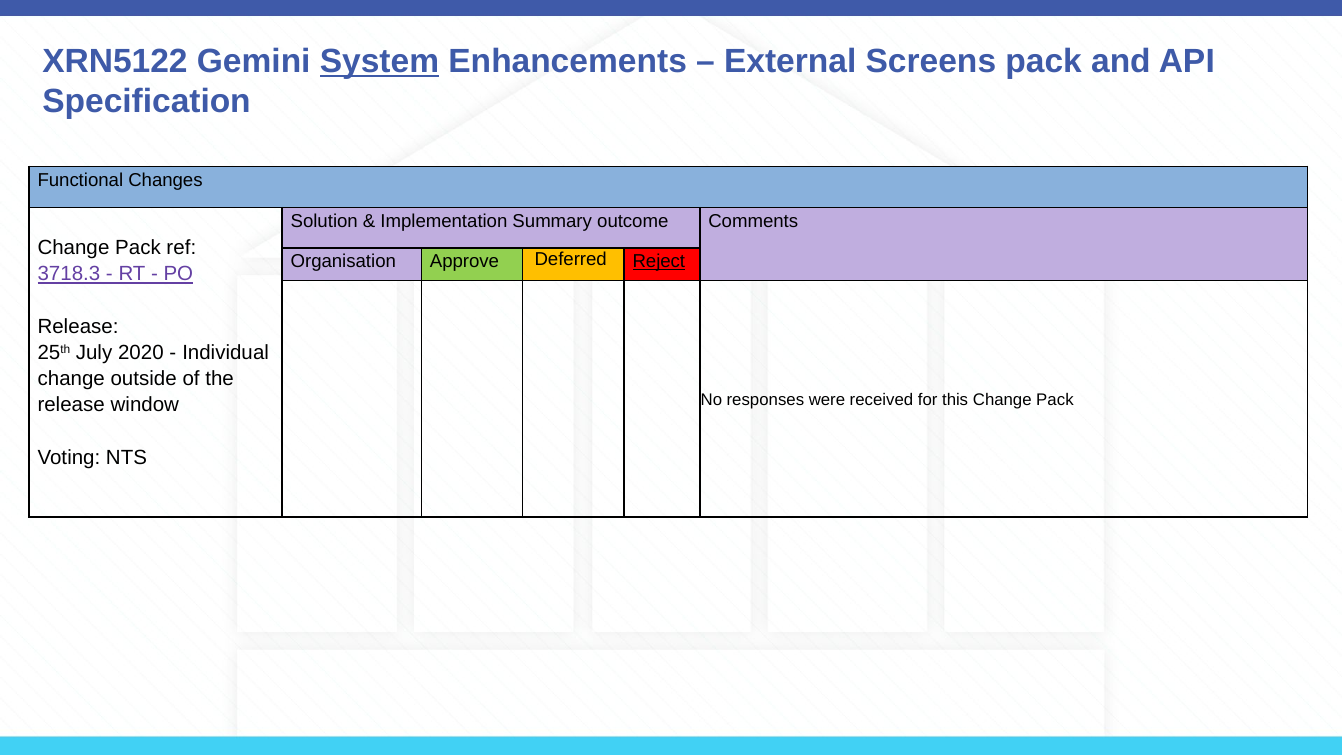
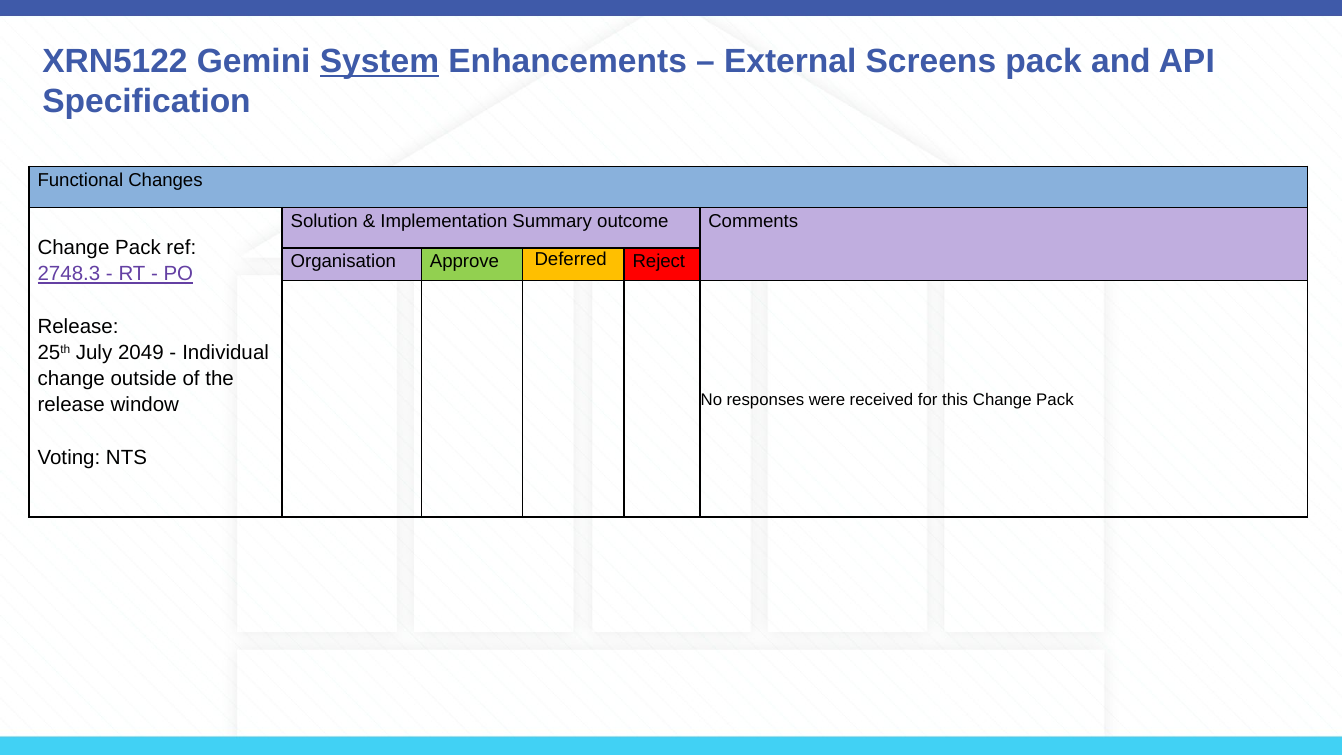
Reject underline: present -> none (659, 262)
3718.3: 3718.3 -> 2748.3 (69, 274)
2020: 2020 -> 2049 (141, 353)
